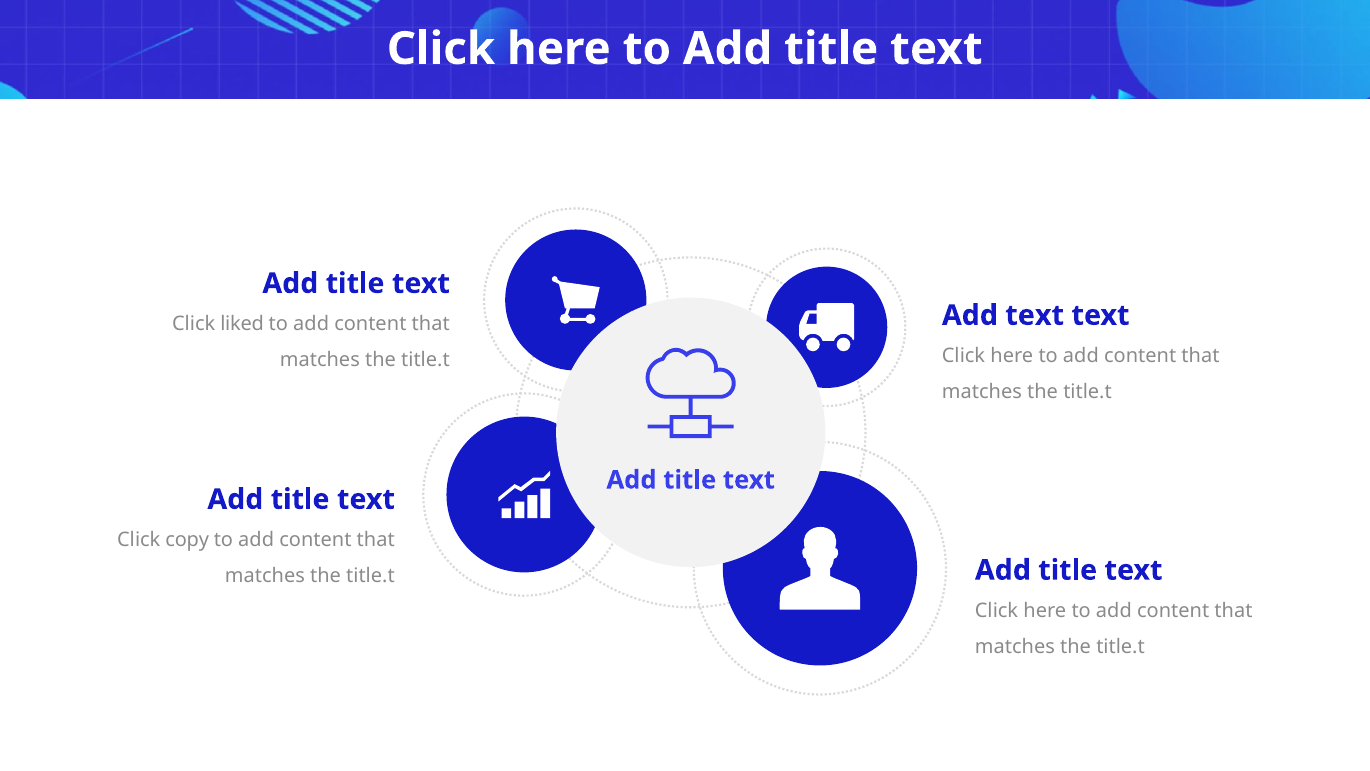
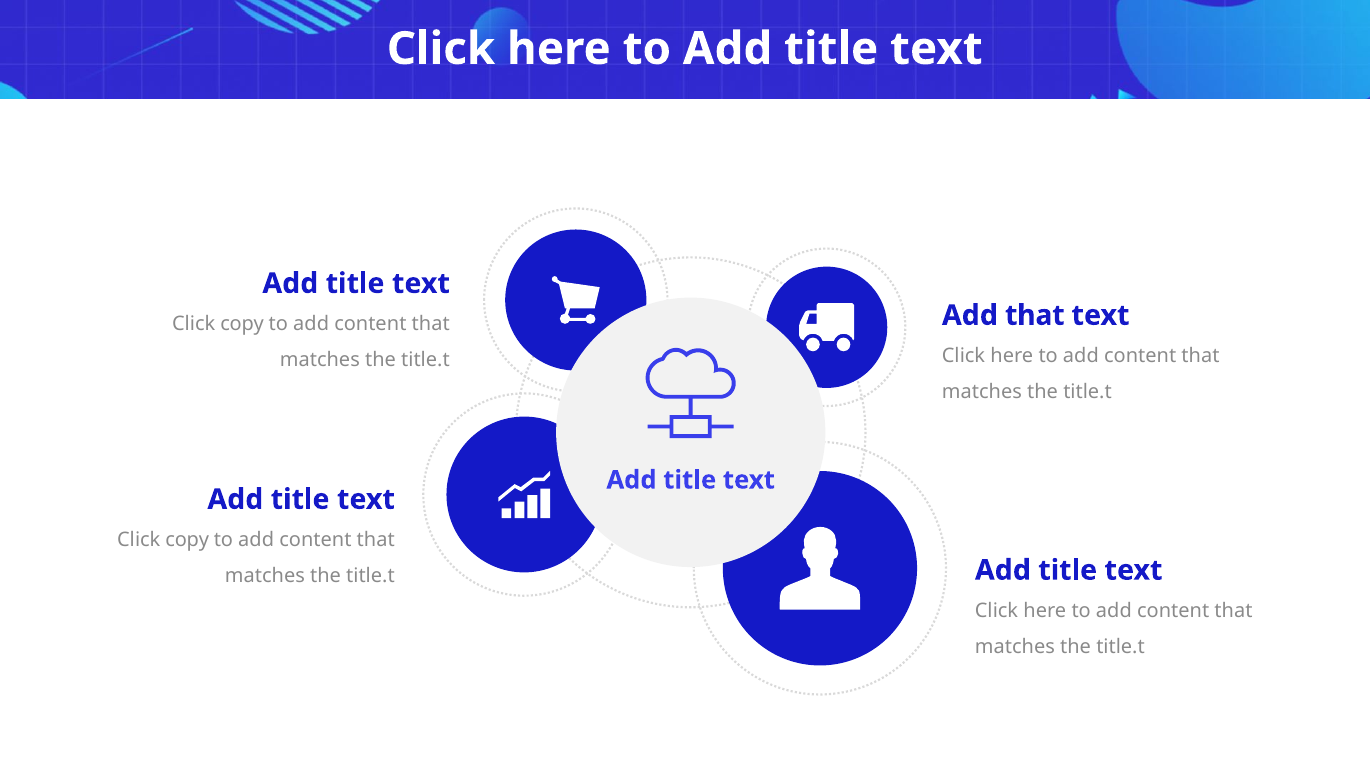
Add text: text -> that (1035, 315)
liked: liked -> copy (242, 324)
